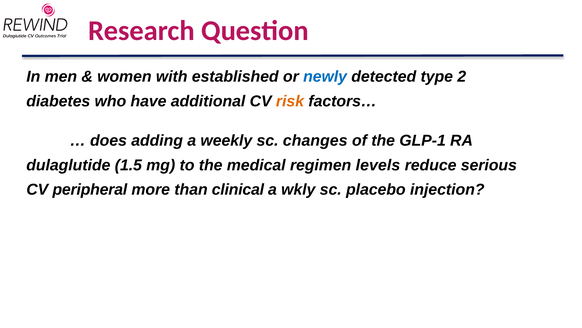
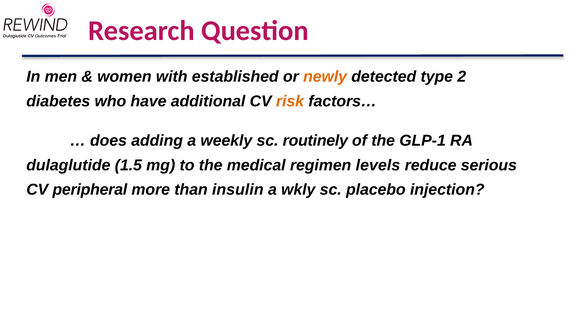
newly colour: blue -> orange (325, 77)
changes: changes -> routinely (315, 140)
clinical: clinical -> insulin (238, 189)
